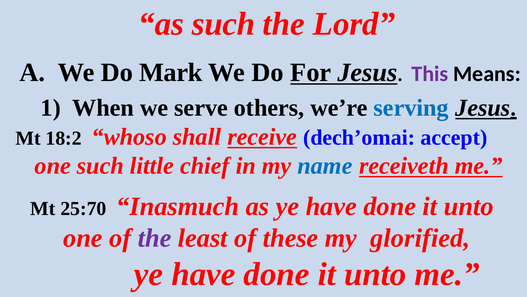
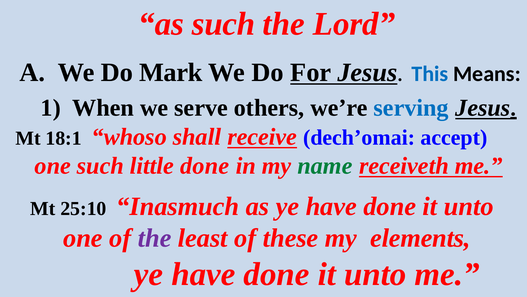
This colour: purple -> blue (430, 74)
18:2: 18:2 -> 18:1 (64, 138)
little chief: chief -> done (205, 166)
name colour: blue -> green (325, 166)
25:70: 25:70 -> 25:10 (83, 208)
glorified: glorified -> elements (420, 238)
